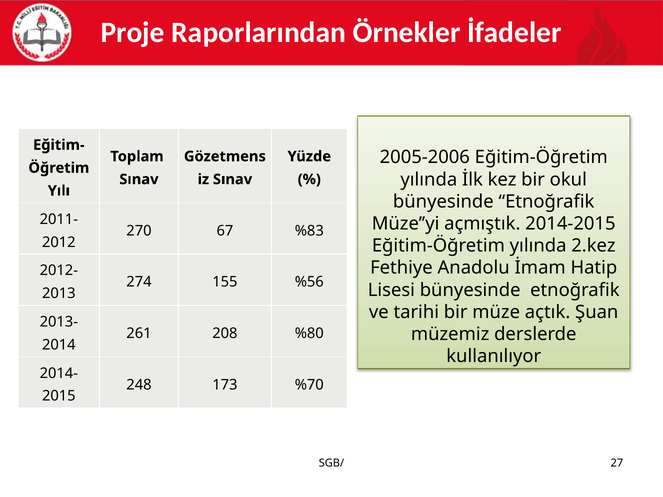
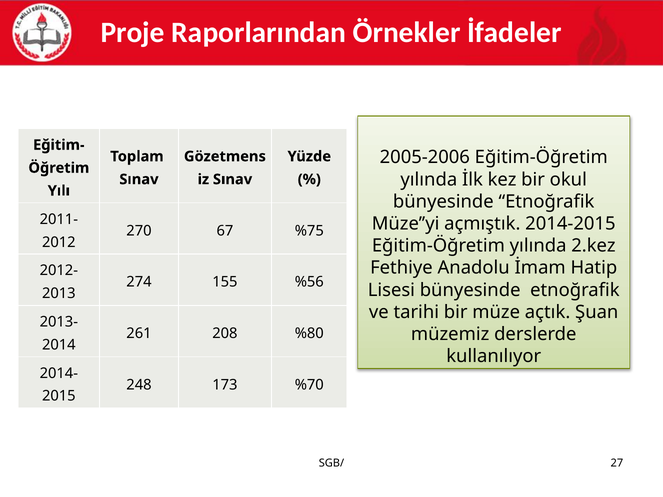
%83: %83 -> %75 (309, 231)
